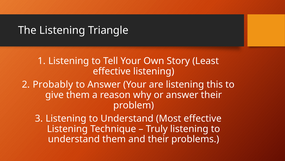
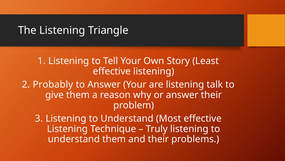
this: this -> talk (215, 84)
